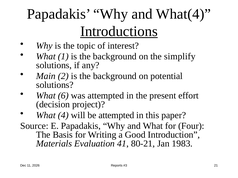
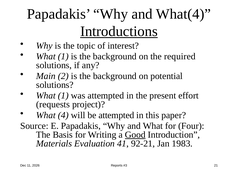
simplify: simplify -> required (180, 57)
6: 6 -> 1 (63, 96)
decision: decision -> requests (53, 105)
Good underline: none -> present (135, 135)
80-21: 80-21 -> 92-21 (143, 144)
